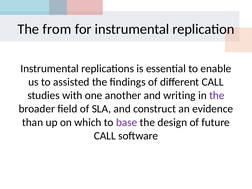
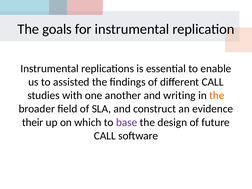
from: from -> goals (57, 29)
the colour: purple -> orange (217, 95)
than: than -> their (33, 122)
